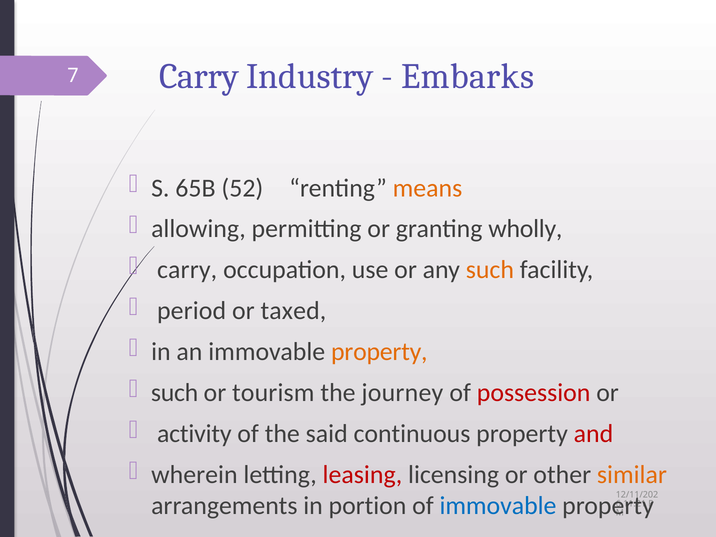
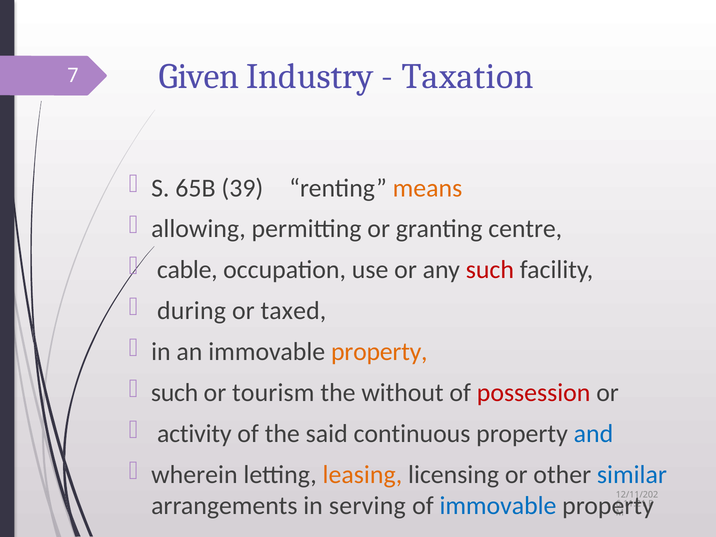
7 Carry: Carry -> Given (199, 76)
Embarks: Embarks -> Taxation (468, 76)
52: 52 -> 39 (242, 188)
wholly: wholly -> centre (525, 229)
carry: carry -> cable (187, 270)
such colour: orange -> red (490, 270)
period: period -> during (191, 311)
journey: journey -> without (402, 393)
and colour: red -> blue (593, 434)
leasing colour: red -> orange (362, 475)
similar colour: orange -> blue (632, 475)
portion: portion -> serving (367, 506)
